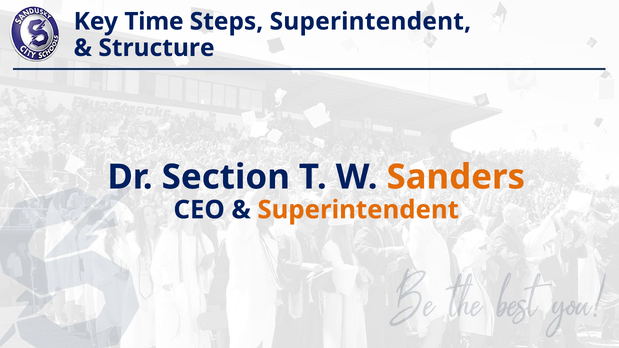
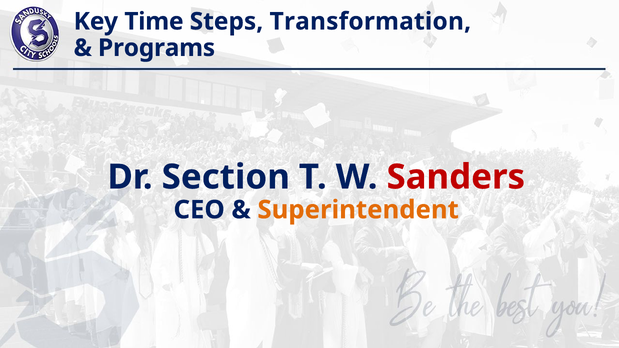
Steps Superintendent: Superintendent -> Transformation (370, 21)
Structure: Structure -> Programs (157, 48)
Sanders colour: orange -> red (456, 177)
